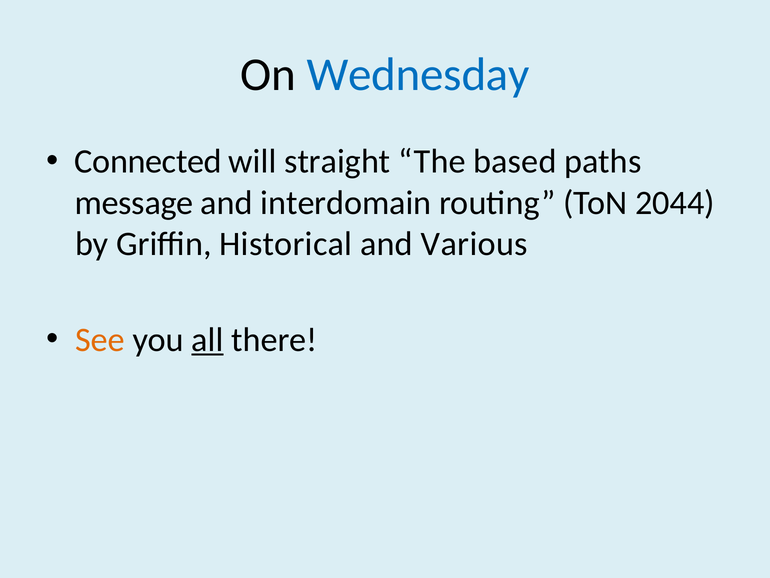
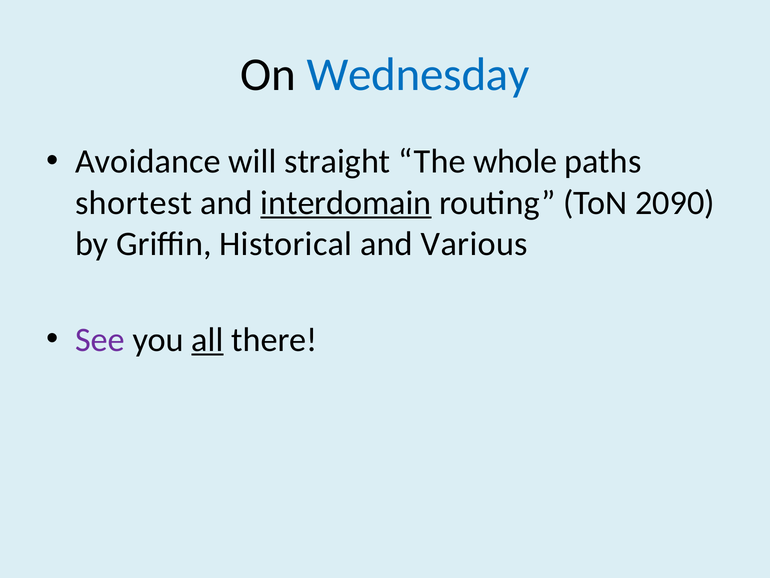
Connected: Connected -> Avoidance (148, 162)
based: based -> whole (515, 162)
message: message -> shortest (134, 203)
interdomain underline: none -> present (346, 203)
2044: 2044 -> 2090 (675, 203)
See colour: orange -> purple (100, 340)
